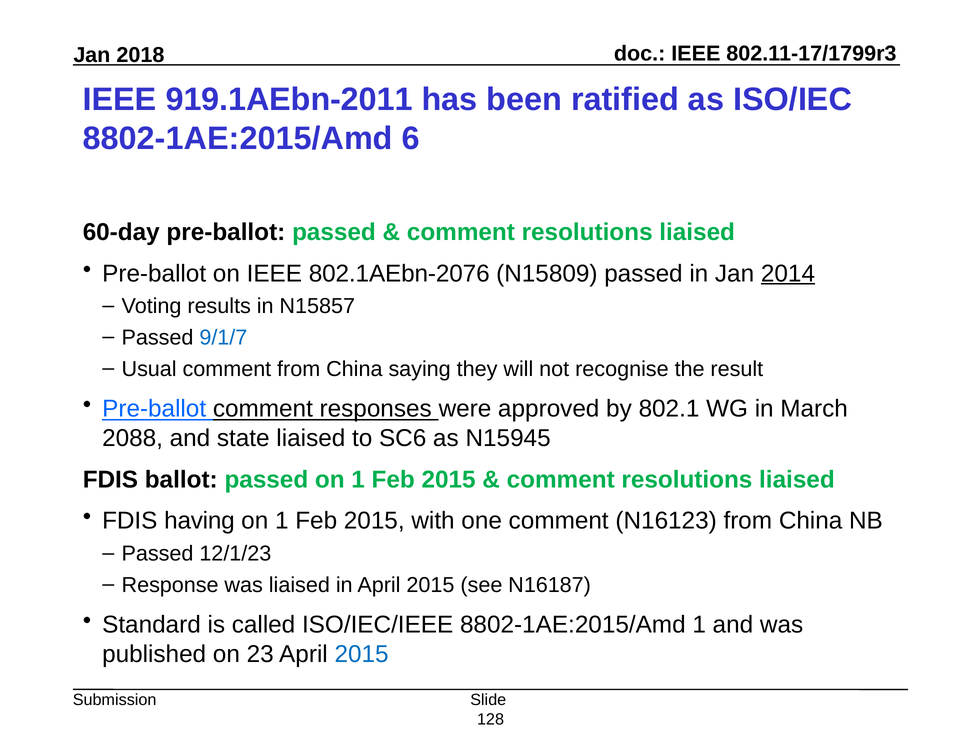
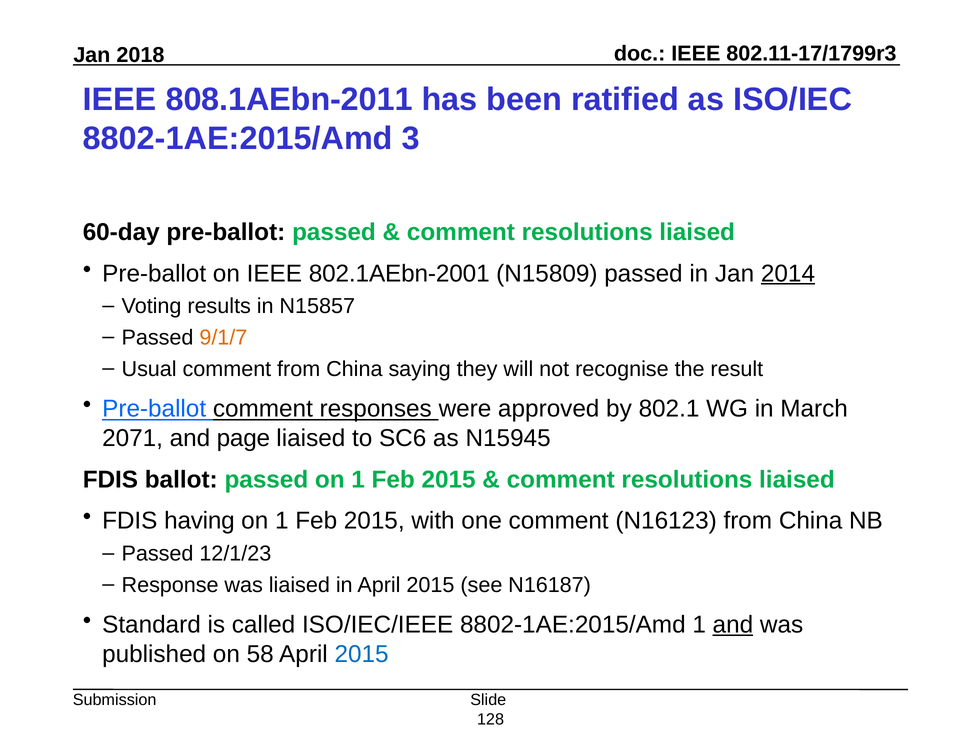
919.1AEbn-2011: 919.1AEbn-2011 -> 808.1AEbn-2011 (289, 100)
6: 6 -> 3 (411, 139)
802.1AEbn-2076: 802.1AEbn-2076 -> 802.1AEbn-2001 (399, 273)
9/1/7 colour: blue -> orange (223, 337)
2088: 2088 -> 2071 (133, 438)
state: state -> page (243, 438)
and underline: none -> present (733, 625)
23: 23 -> 58 (260, 654)
